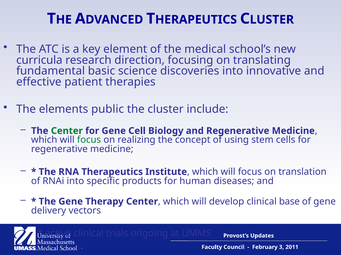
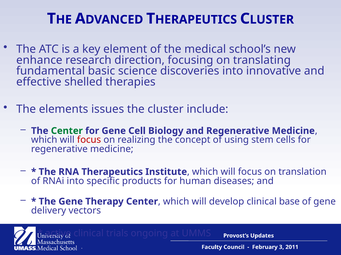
curricula: curricula -> enhance (39, 60)
patient: patient -> shelled (83, 82)
public: public -> issues (108, 110)
focus colour: green -> red (89, 140)
